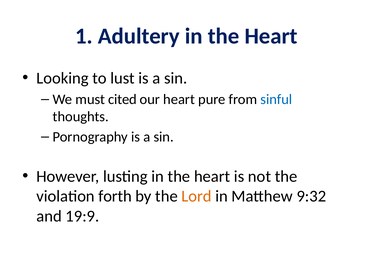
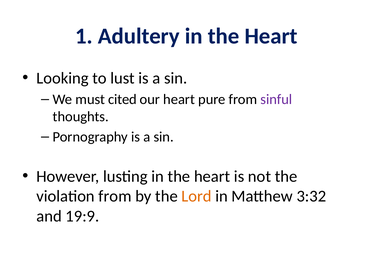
sinful colour: blue -> purple (276, 100)
violation forth: forth -> from (115, 197)
9:32: 9:32 -> 3:32 (311, 197)
